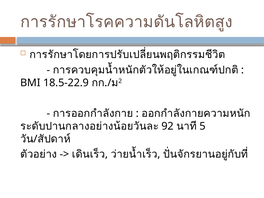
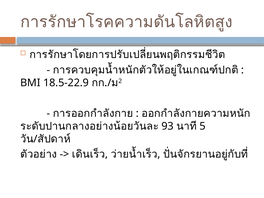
92: 92 -> 93 (168, 126)
